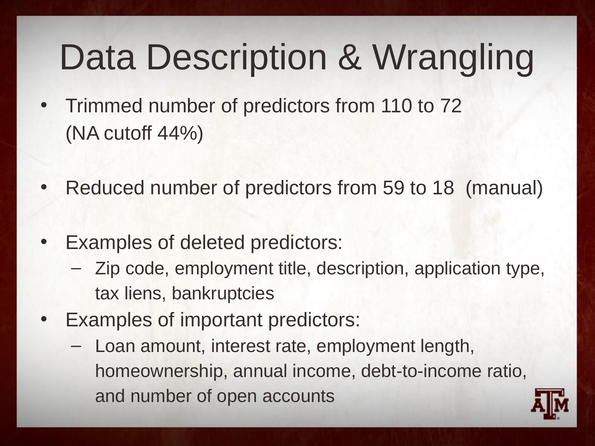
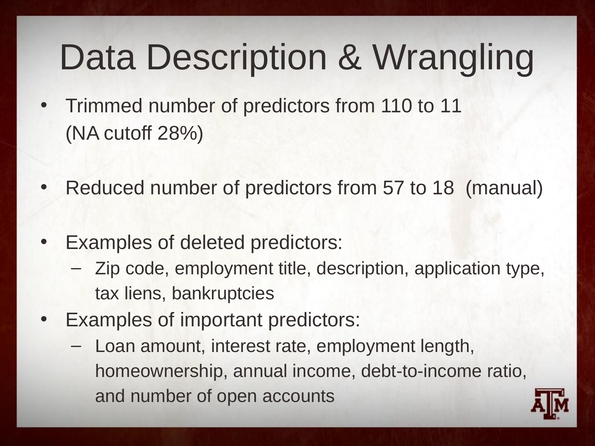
72: 72 -> 11 (451, 106)
44%: 44% -> 28% (181, 133)
59: 59 -> 57 (394, 188)
